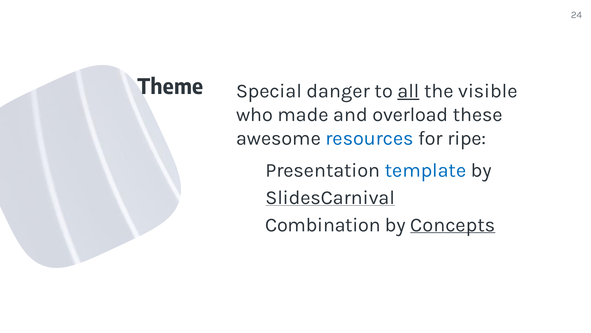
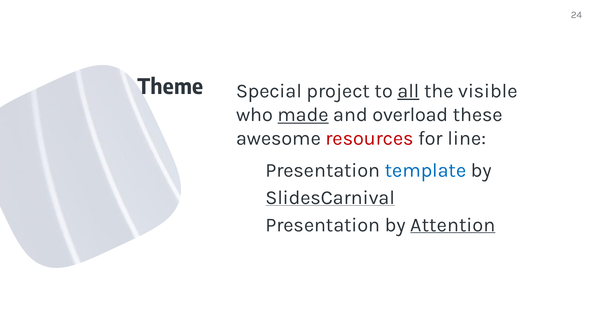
danger: danger -> project (338, 91)
made underline: none -> present (303, 114)
resources colour: blue -> red (370, 138)
ripe: ripe -> line (467, 138)
Combination: Combination -> Presentation (323, 225)
Concepts: Concepts -> Attention (453, 225)
